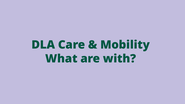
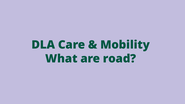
with: with -> road (120, 59)
